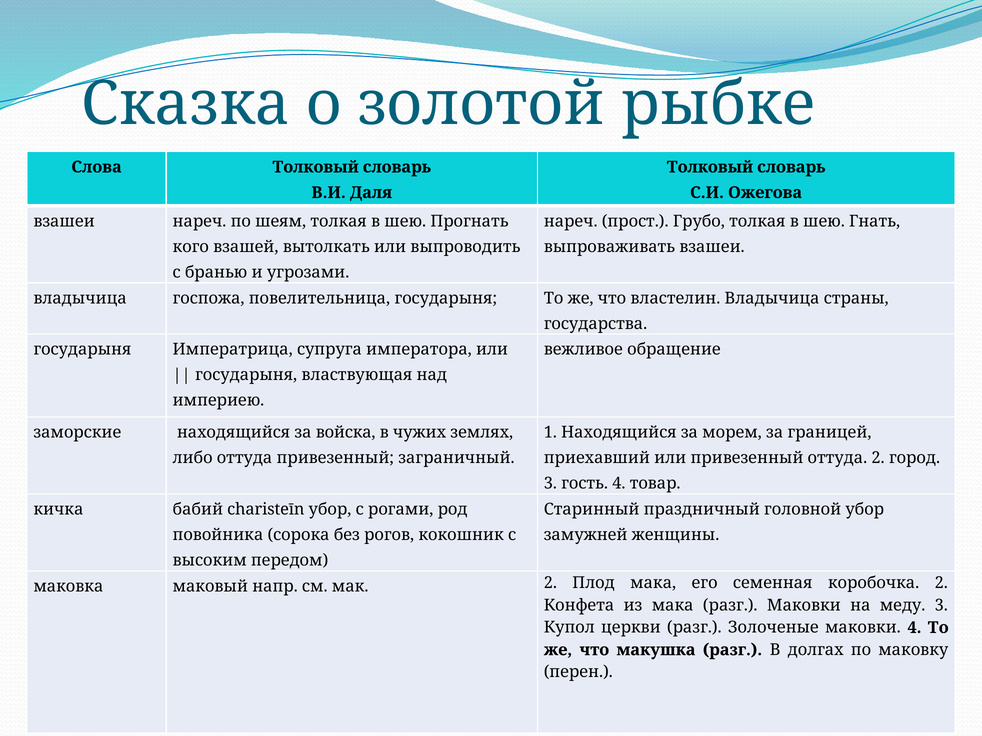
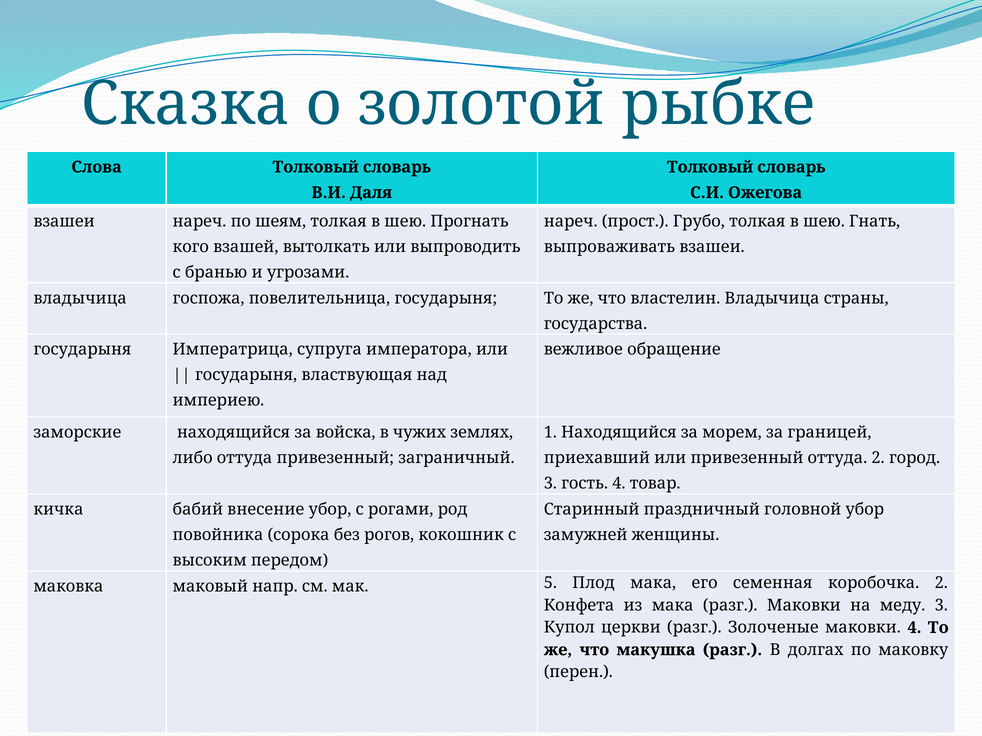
charisteīn: charisteīn -> внесение (266, 510)
мак 2: 2 -> 5 (550, 583)
